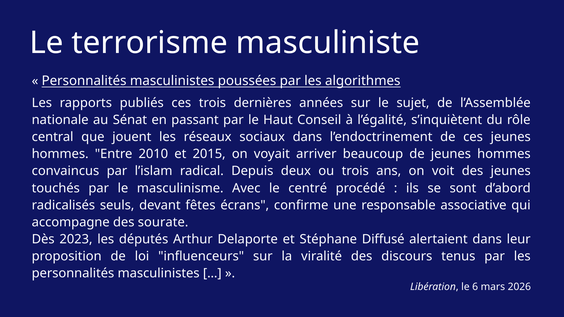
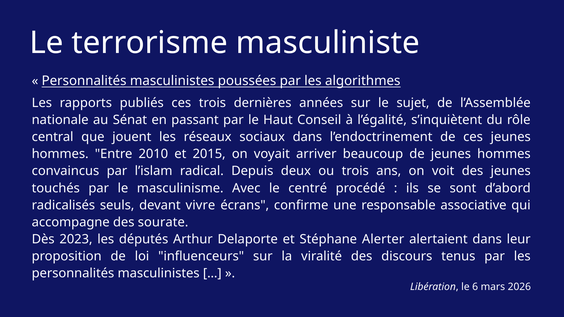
fêtes: fêtes -> vivre (200, 205)
Diffusé: Diffusé -> Alerter (383, 239)
